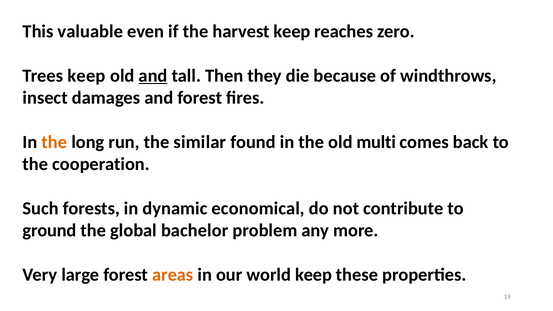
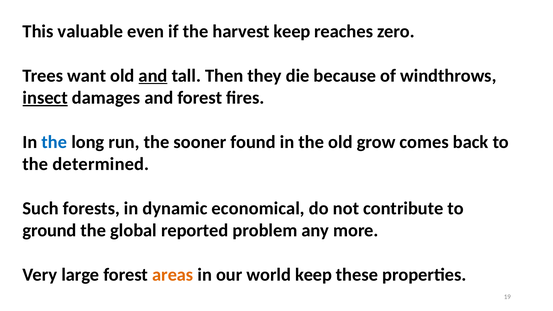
Trees keep: keep -> want (87, 76)
insect underline: none -> present (45, 98)
the colour: orange -> blue (54, 142)
similar: similar -> sooner (200, 142)
multi: multi -> grow (376, 142)
cooperation: cooperation -> determined (101, 164)
bachelor: bachelor -> reported (195, 231)
